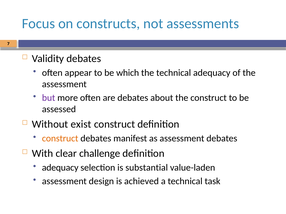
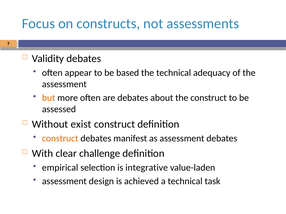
which: which -> based (128, 73)
but colour: purple -> orange (49, 98)
adequacy: adequacy -> empirical (60, 168)
substantial: substantial -> integrative (147, 168)
